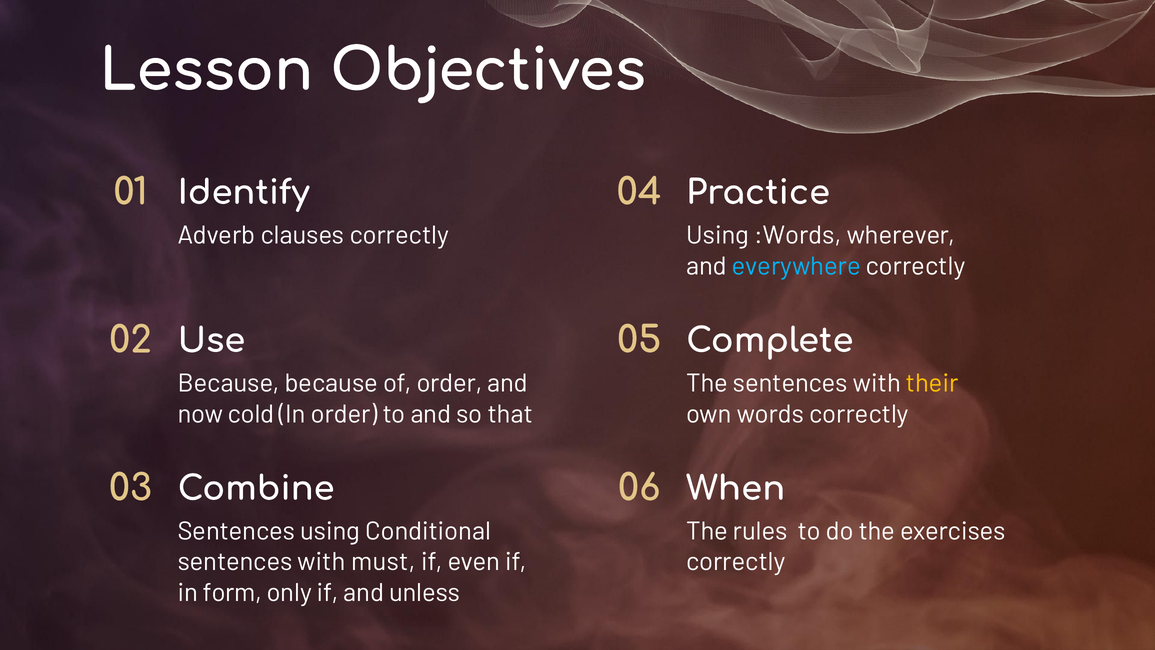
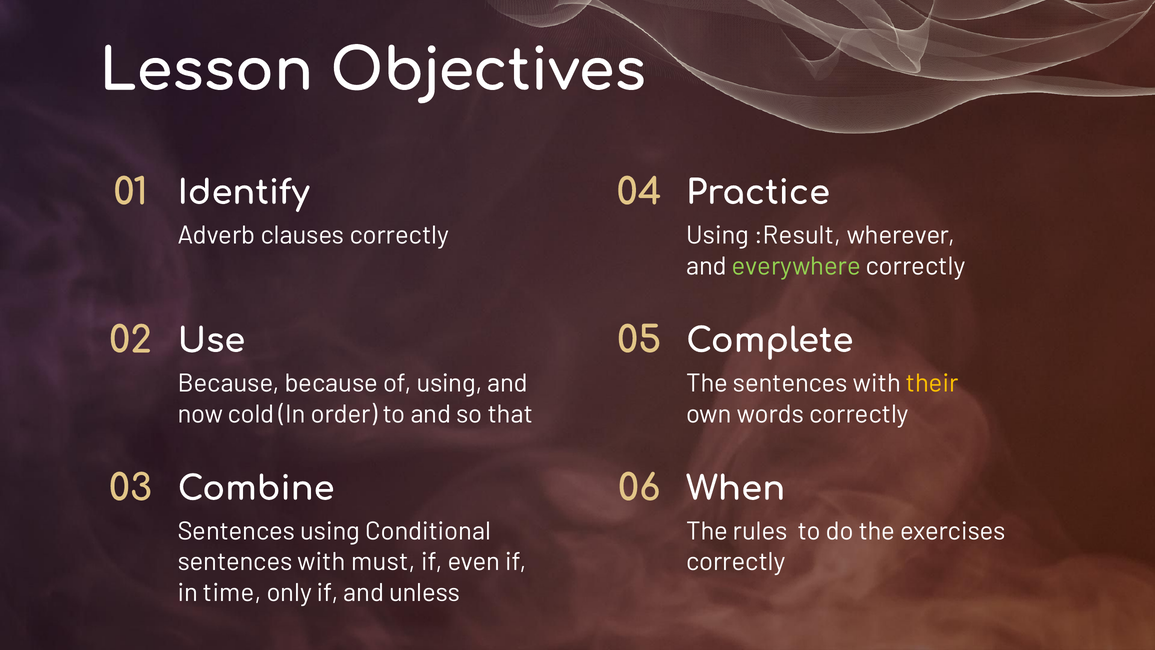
:Words: :Words -> :Result (798, 235)
everywhere colour: light blue -> light green (796, 266)
of order: order -> using (449, 383)
form: form -> time (232, 593)
